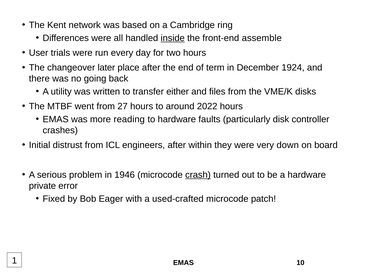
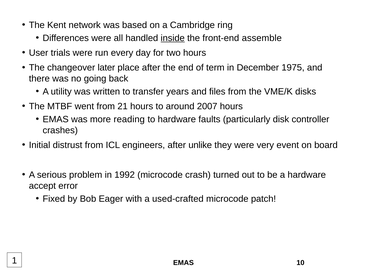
1924: 1924 -> 1975 (293, 68)
either: either -> years (178, 92)
27: 27 -> 21 (123, 107)
2022: 2022 -> 2007 (207, 107)
within: within -> unlike (200, 145)
down: down -> event (288, 145)
1946: 1946 -> 1992 (125, 175)
crash underline: present -> none (198, 175)
private: private -> accept (42, 186)
